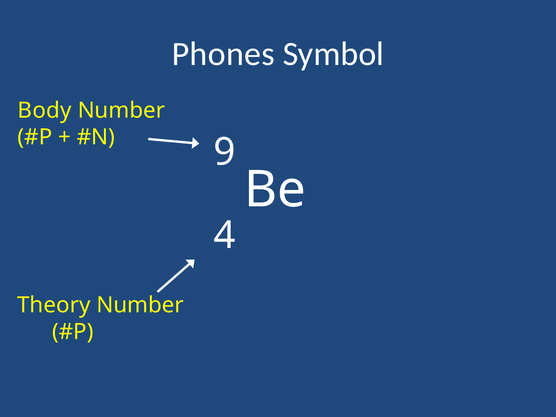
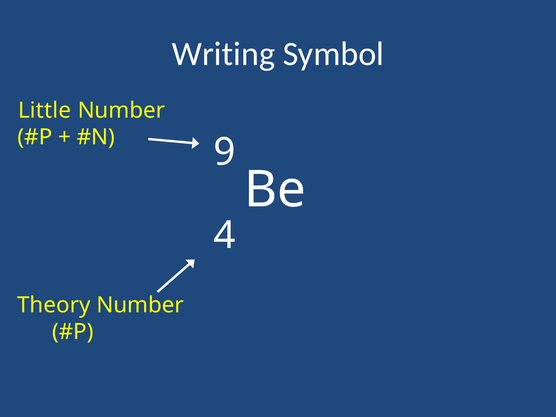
Phones: Phones -> Writing (223, 54)
Body: Body -> Little (45, 110)
